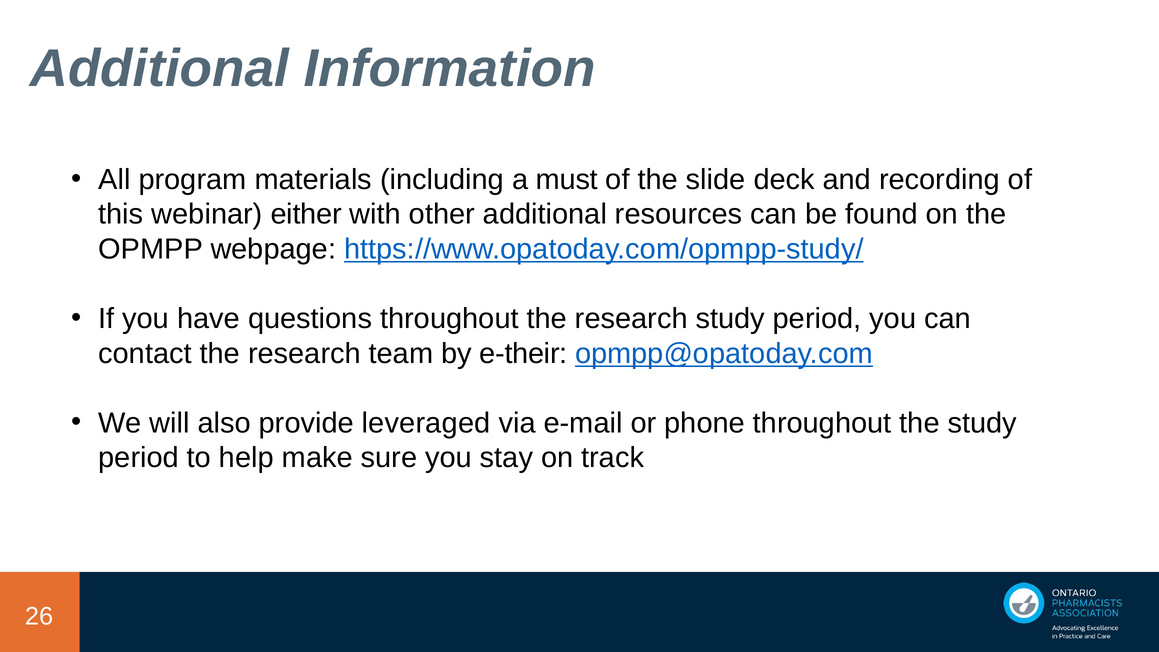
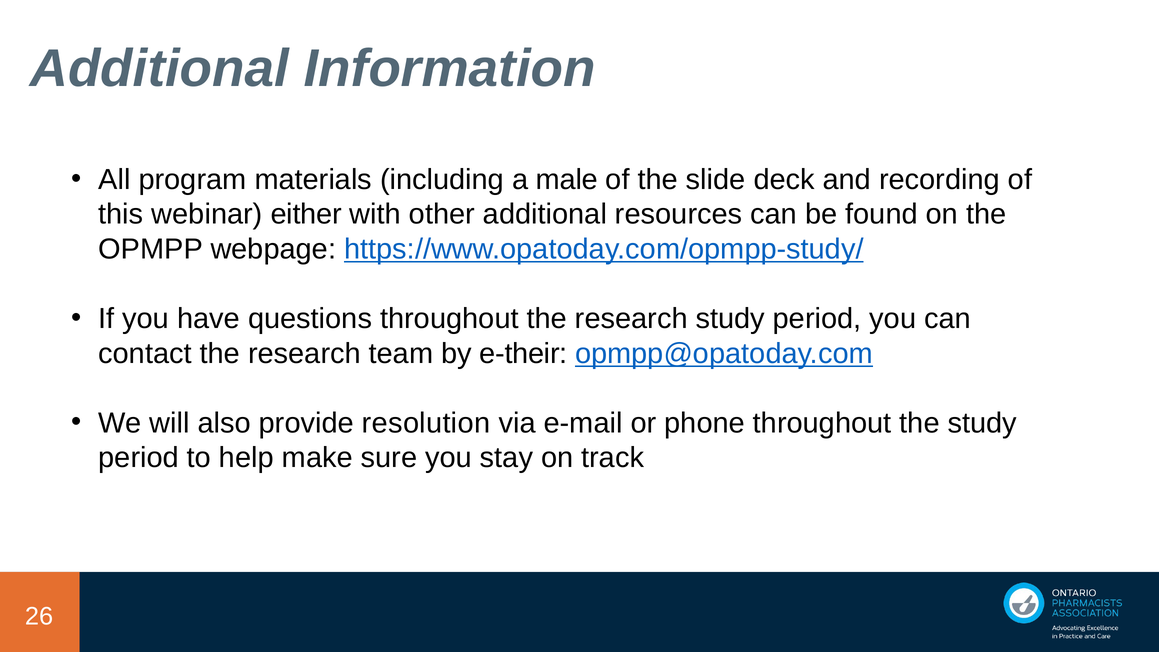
must: must -> male (567, 180)
leveraged: leveraged -> resolution (426, 423)
